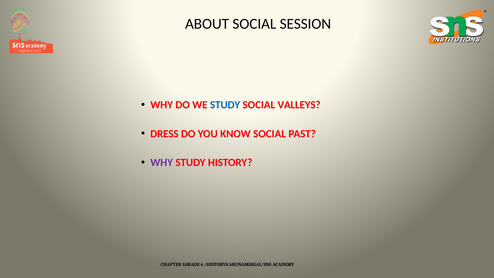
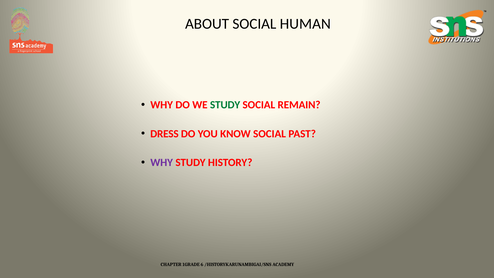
SESSION: SESSION -> HUMAN (305, 24)
STUDY colour: blue -> green (225, 105)
VALLEYS: VALLEYS -> REMAIN (299, 105)
